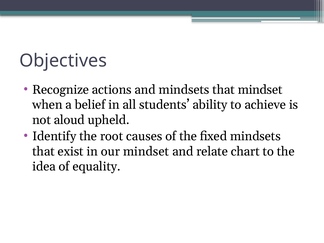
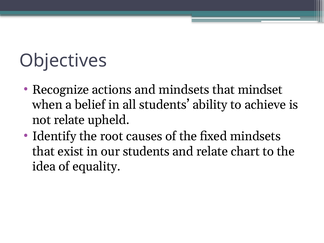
not aloud: aloud -> relate (69, 120)
our mindset: mindset -> students (146, 151)
